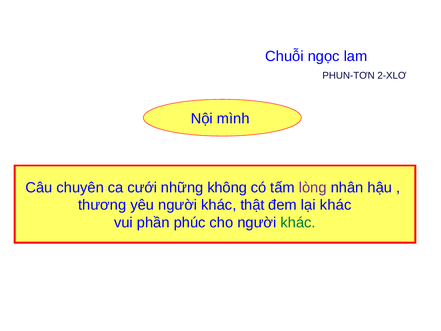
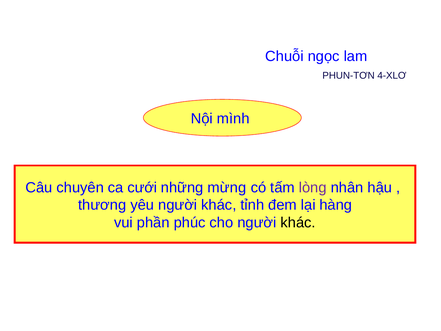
2-XLƠ: 2-XLƠ -> 4-XLƠ (392, 75)
không: không -> mừng (227, 187)
thật: thật -> tỉnh (252, 205)
lại khác: khác -> hàng (336, 205)
khác colour: green -> black (298, 223)
